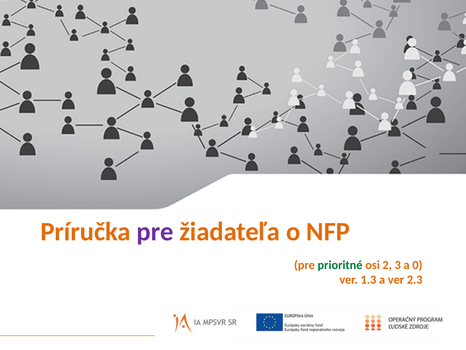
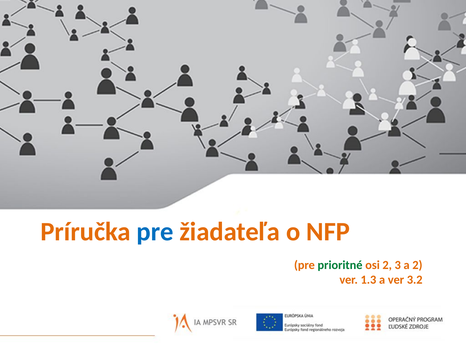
pre colour: purple -> blue (155, 232)
a 0: 0 -> 2 (417, 265)
2.3: 2.3 -> 3.2 (415, 279)
